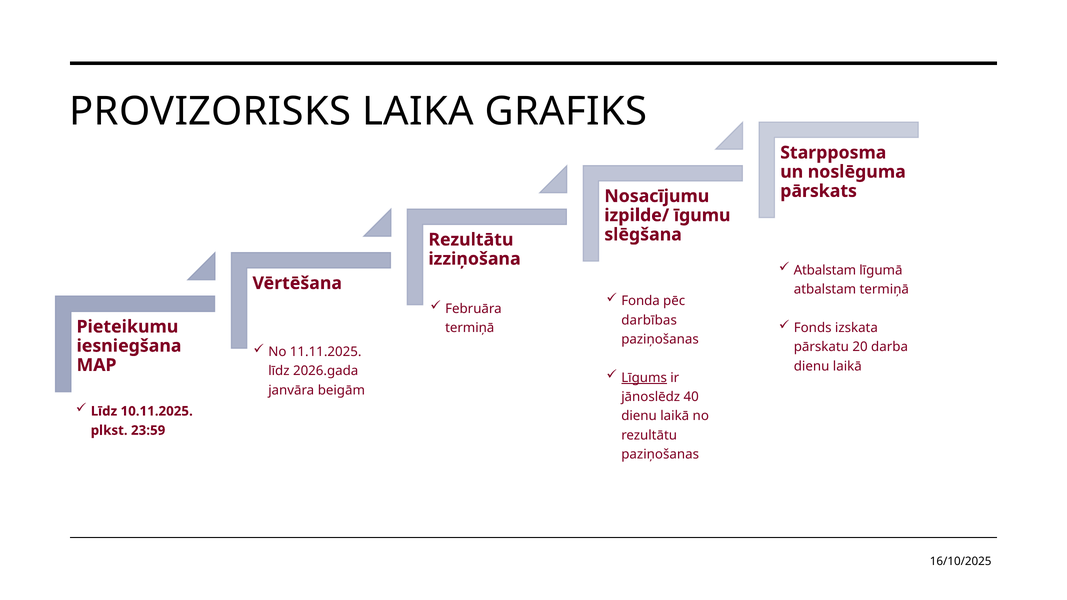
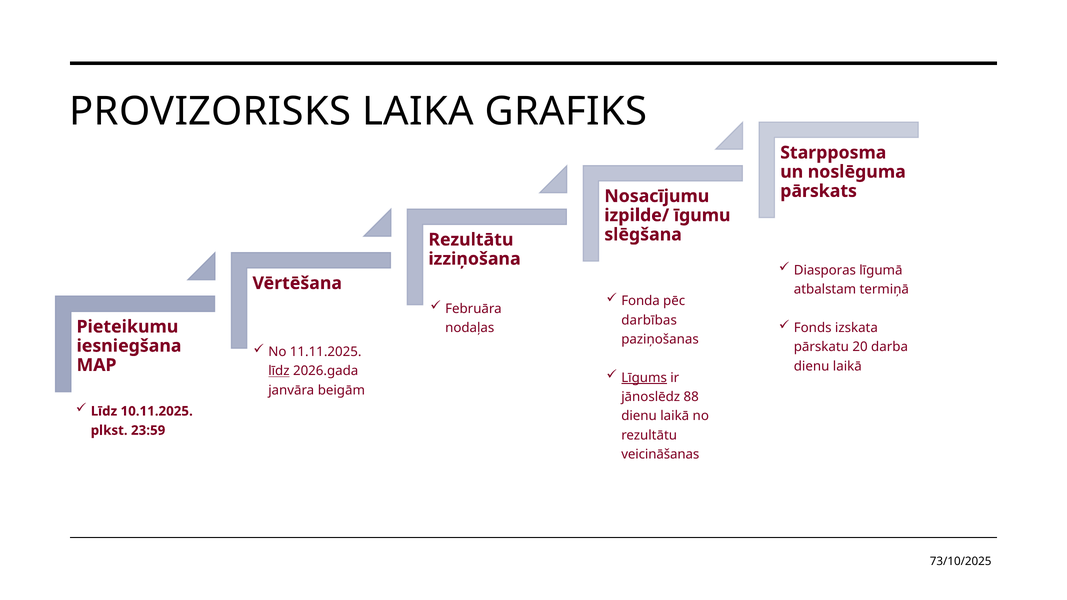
Atbalstam: Atbalstam -> Diasporas (825, 270)
termiņā: termiņā -> nodaļas (470, 328)
līdz underline: none -> present (279, 371)
40: 40 -> 88 (691, 397)
paziņošanas: paziņošanas -> veicināšanas (660, 455)
16/10/2025: 16/10/2025 -> 73/10/2025 (961, 561)
